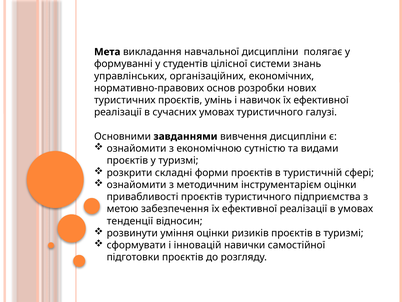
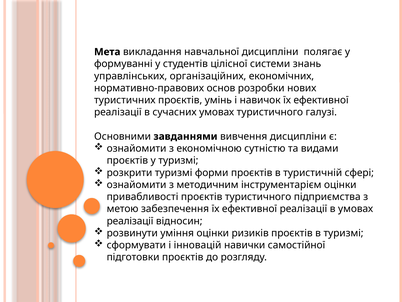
розкрити складні: складні -> туризмі (174, 172)
тенденції: тенденції -> реалізації (130, 221)
